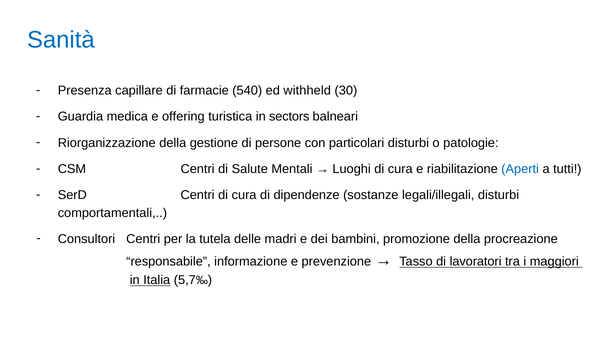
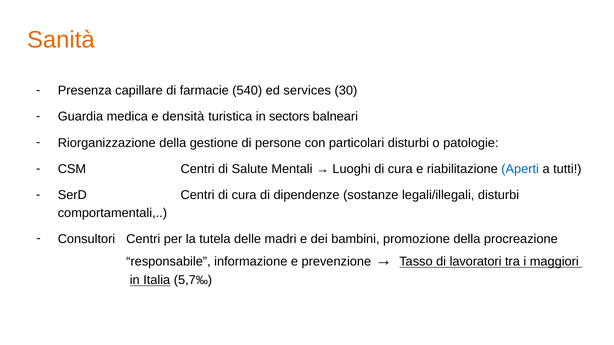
Sanità colour: blue -> orange (61, 40)
withheld: withheld -> services (307, 91)
offering: offering -> densità (183, 117)
